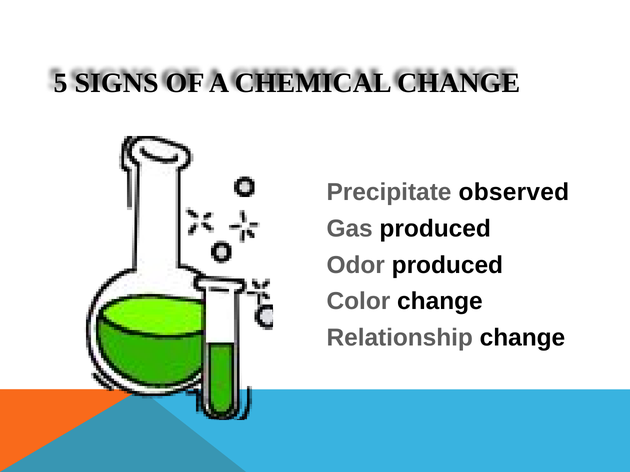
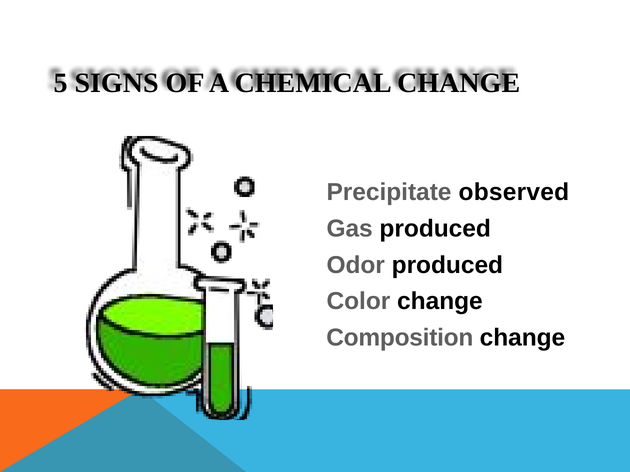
Relationship: Relationship -> Composition (400, 338)
